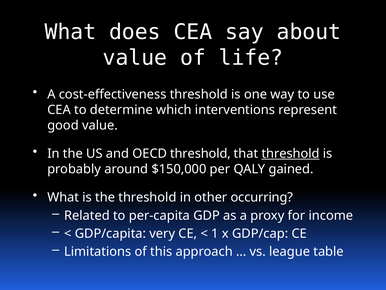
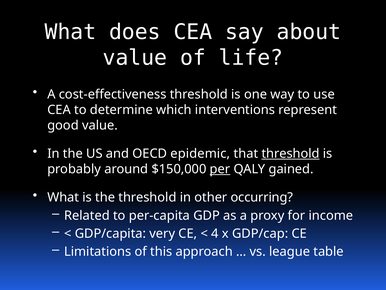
OECD threshold: threshold -> epidemic (200, 153)
per underline: none -> present (220, 169)
1: 1 -> 4 (215, 233)
